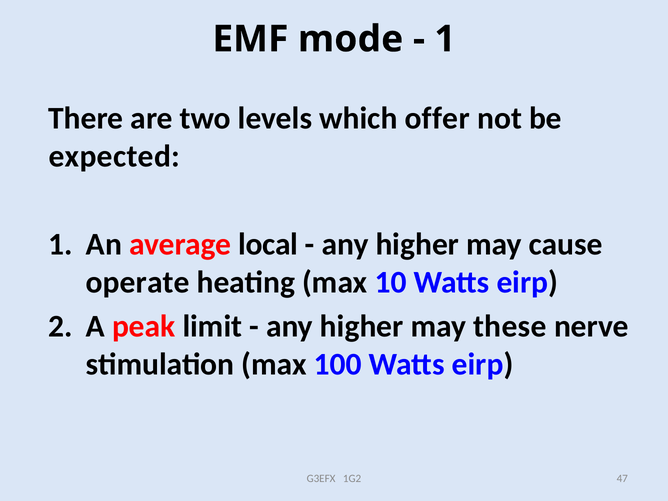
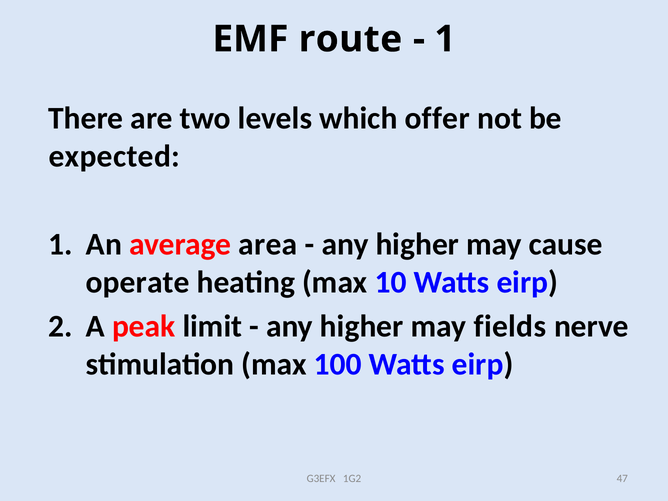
mode: mode -> route (350, 39)
local: local -> area (268, 245)
these: these -> fields (510, 327)
